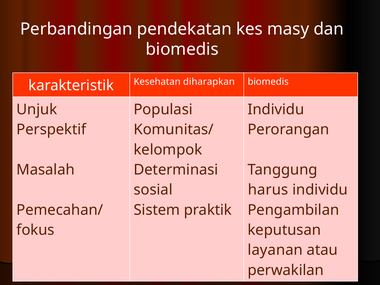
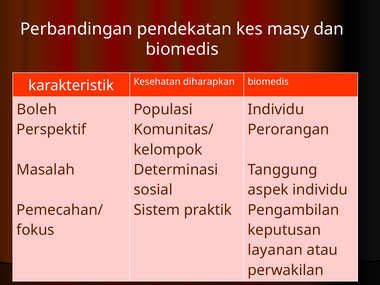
Unjuk: Unjuk -> Boleh (37, 110)
harus: harus -> aspek (268, 190)
